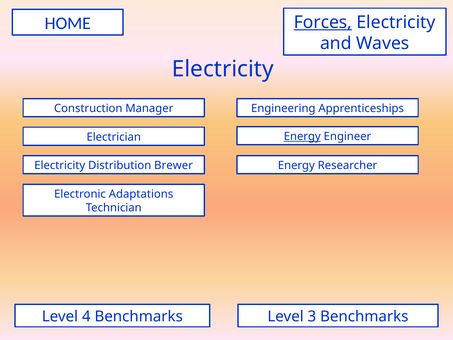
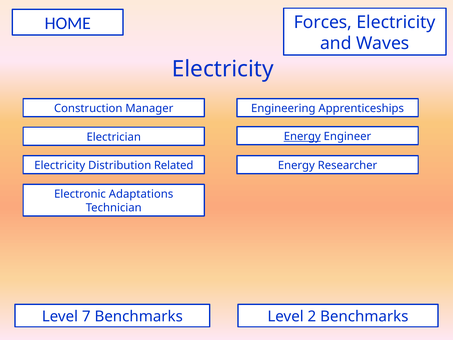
Forces underline: present -> none (323, 22)
Brewer: Brewer -> Related (174, 165)
4: 4 -> 7 (86, 316)
3: 3 -> 2 (312, 316)
